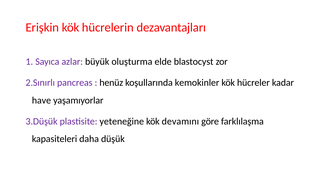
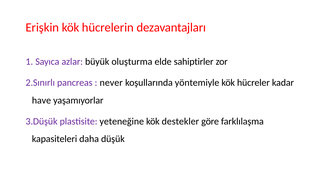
blastocyst: blastocyst -> sahiptirler (194, 62)
henüz: henüz -> never (111, 83)
kemokinler: kemokinler -> yöntemiyle (197, 83)
devamını: devamını -> destekler (180, 121)
